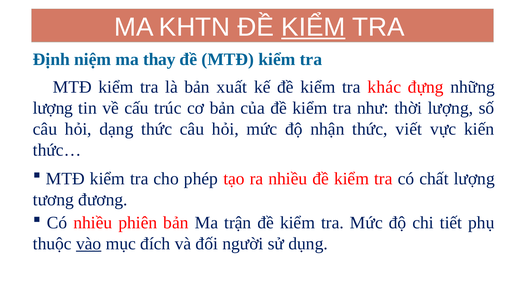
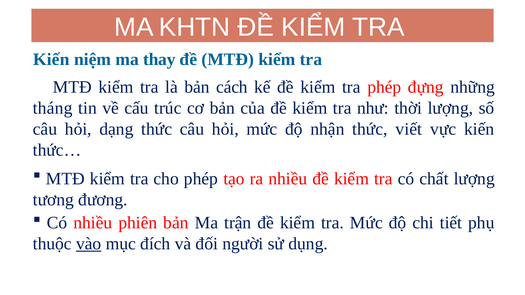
KIỂM underline: present -> none (313, 27)
Định: Định -> Kiến (51, 60)
xuất: xuất -> cách (232, 87)
tra khác: khác -> phép (384, 87)
lượng: lượng -> tháng (53, 108)
